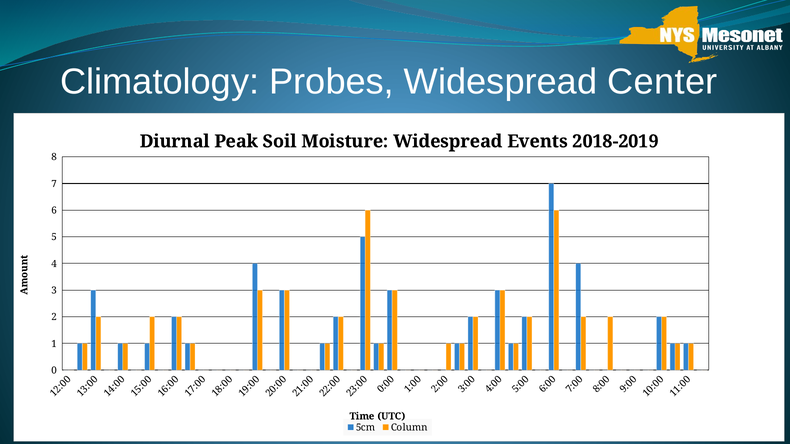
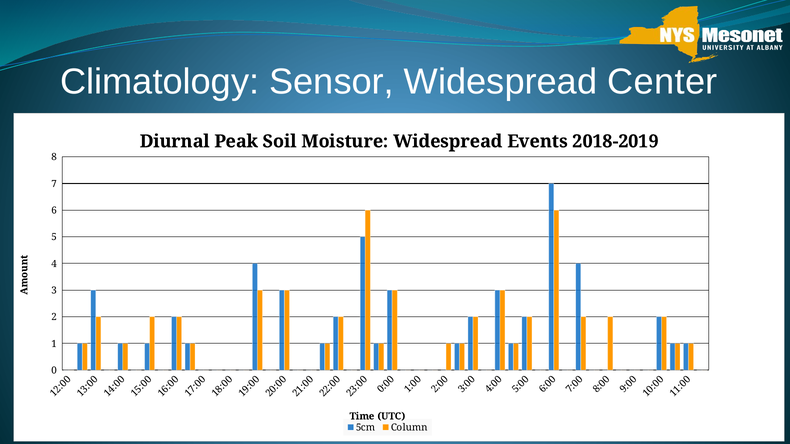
Probes: Probes -> Sensor (332, 82)
